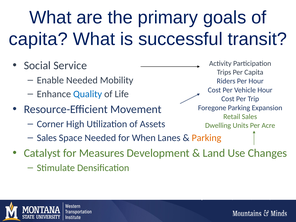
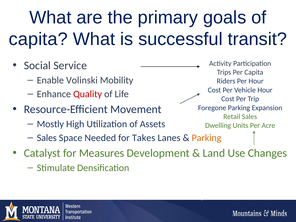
Enable Needed: Needed -> Volinski (82, 80)
Quality colour: blue -> red (88, 94)
Corner: Corner -> Mostly (50, 124)
When: When -> Takes (144, 138)
